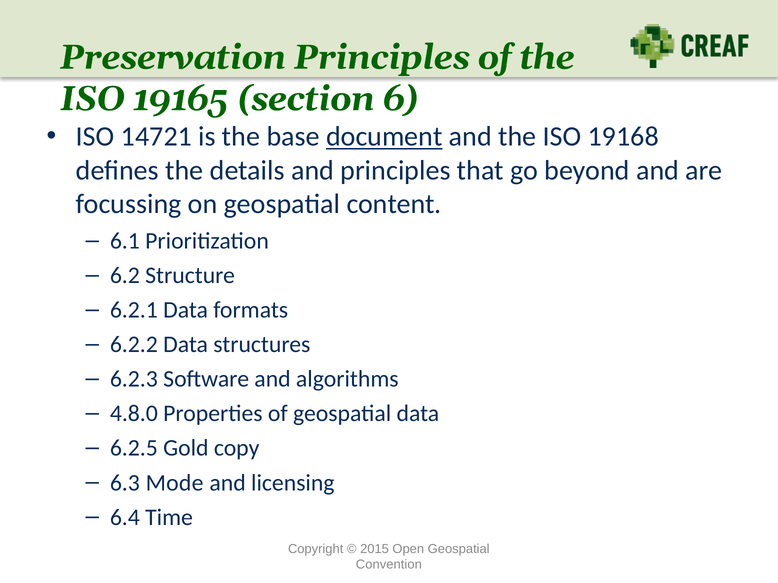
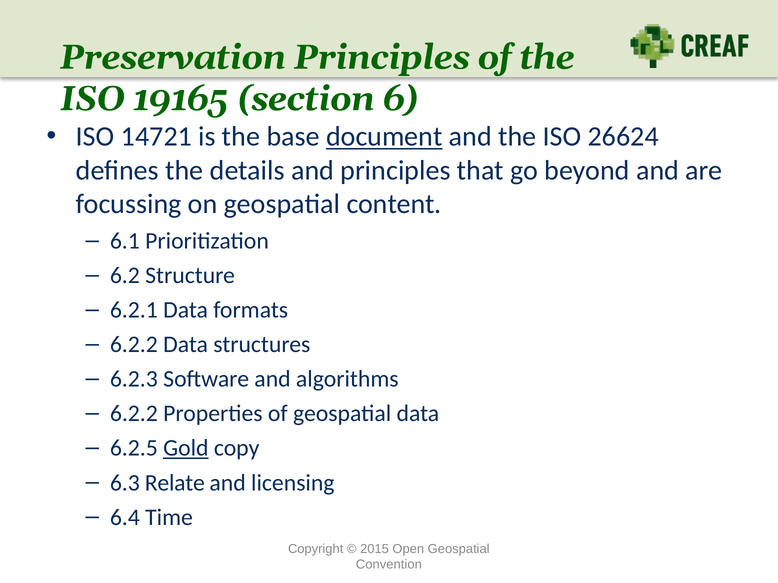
19168: 19168 -> 26624 (623, 137)
4.8.0: 4.8.0 -> 6.2.2 (134, 414)
Gold underline: none -> present (186, 449)
Mode: Mode -> Relate (175, 483)
